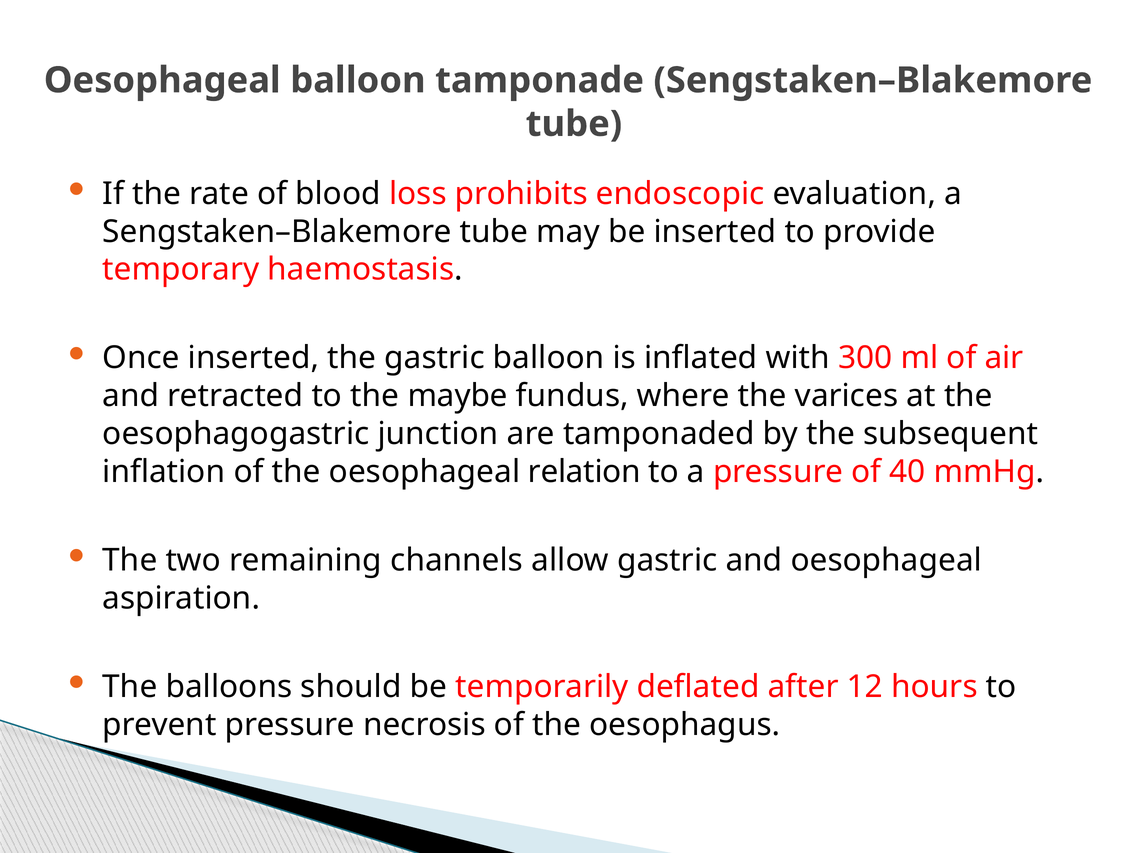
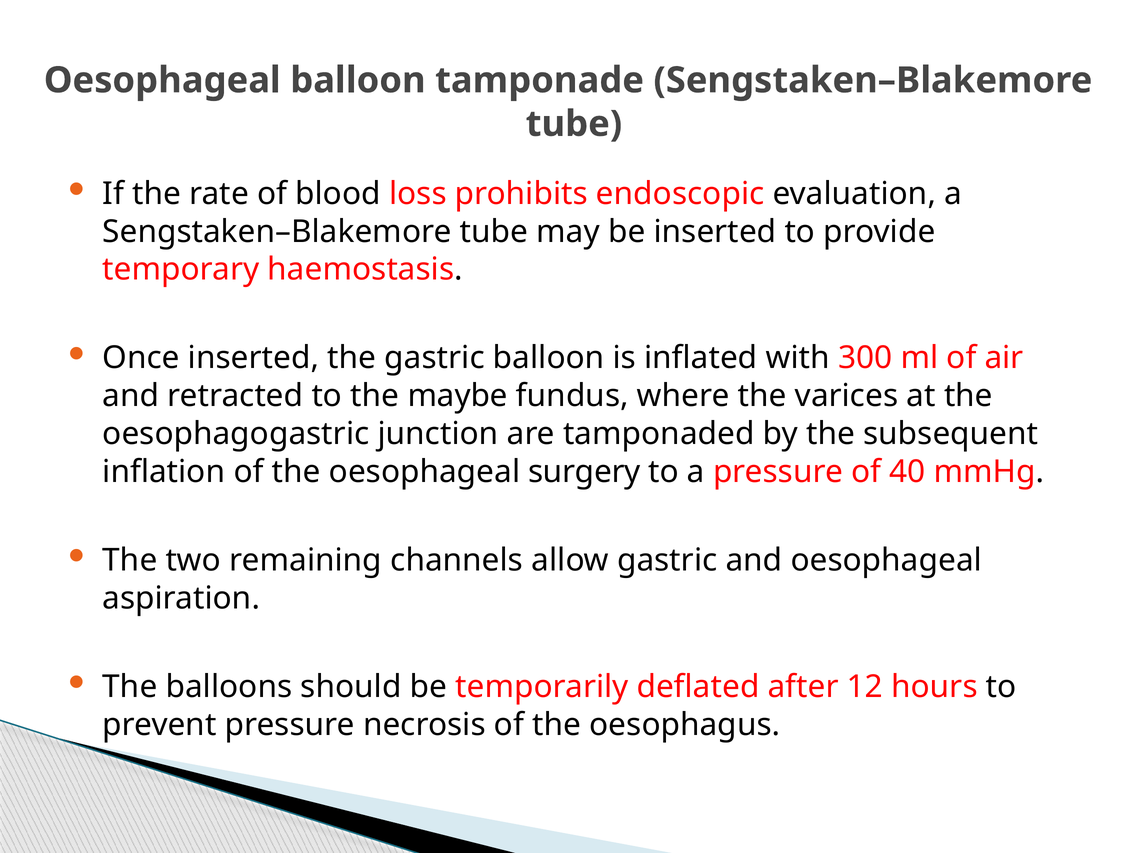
relation: relation -> surgery (584, 472)
